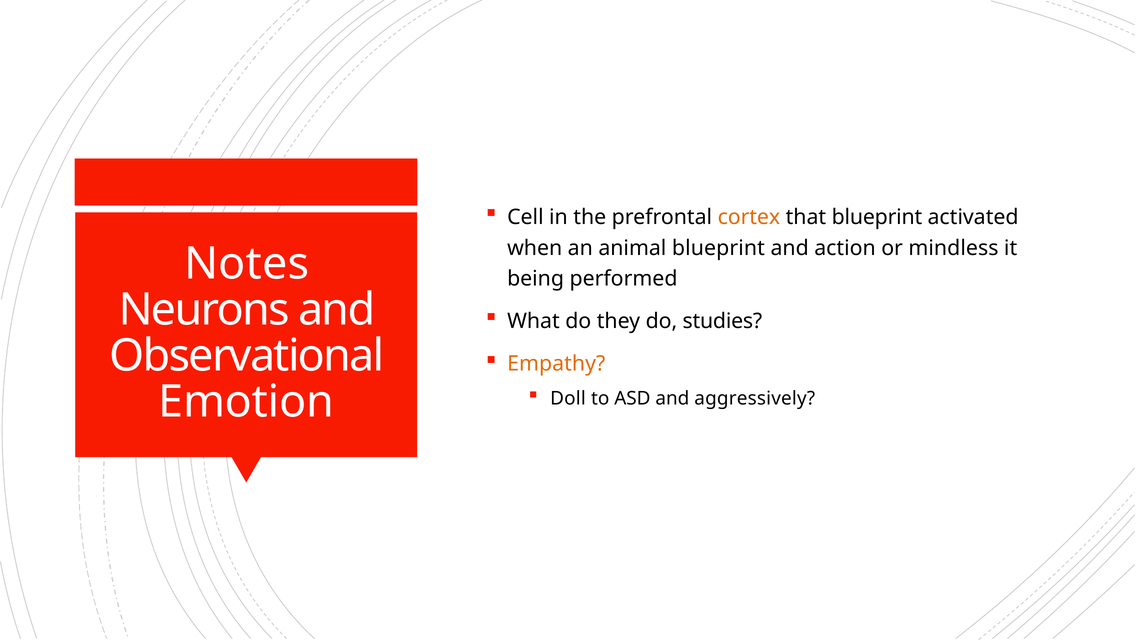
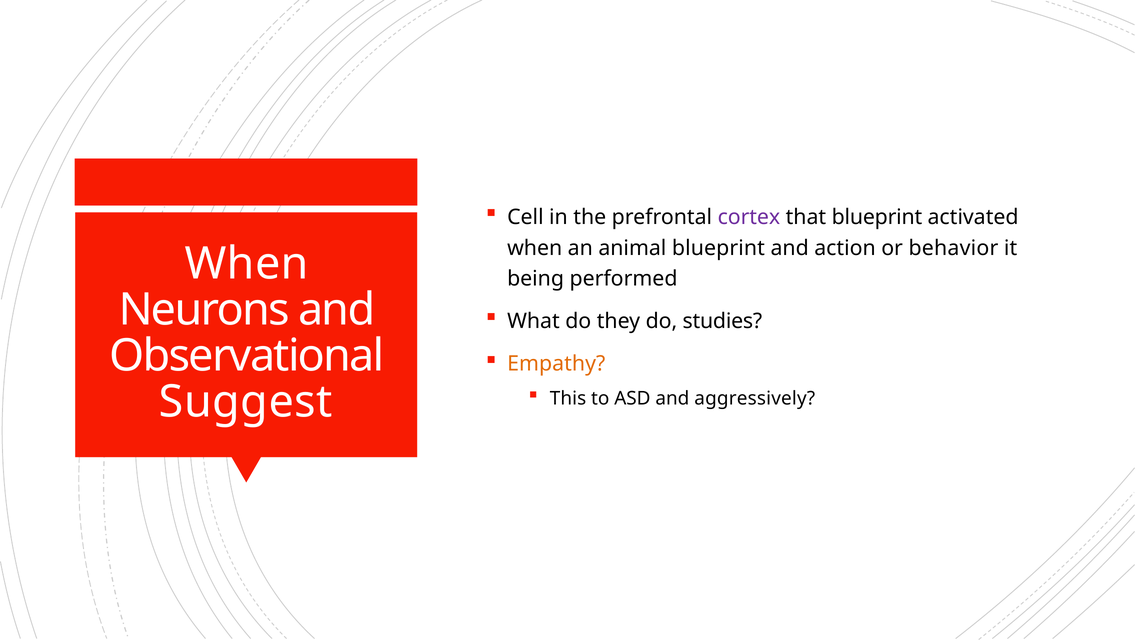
cortex colour: orange -> purple (749, 217)
mindless: mindless -> behavior (953, 248)
Notes: Notes -> When (247, 264)
Doll: Doll -> This (568, 398)
Emotion: Emotion -> Suggest (246, 401)
